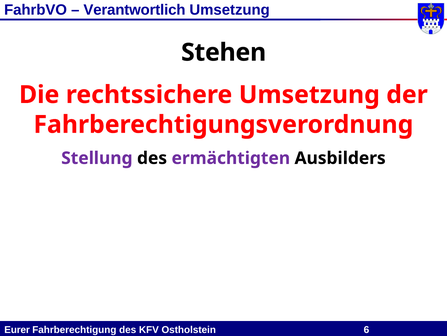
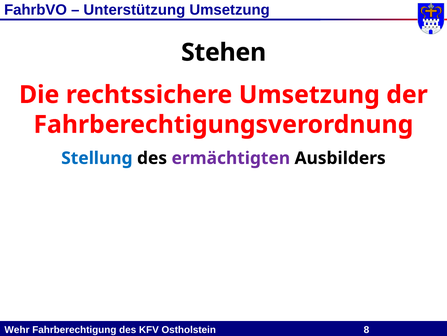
Verantwortlich: Verantwortlich -> Unterstützung (134, 10)
Stellung colour: purple -> blue (97, 158)
Eurer: Eurer -> Wehr (17, 329)
6: 6 -> 8 (366, 329)
